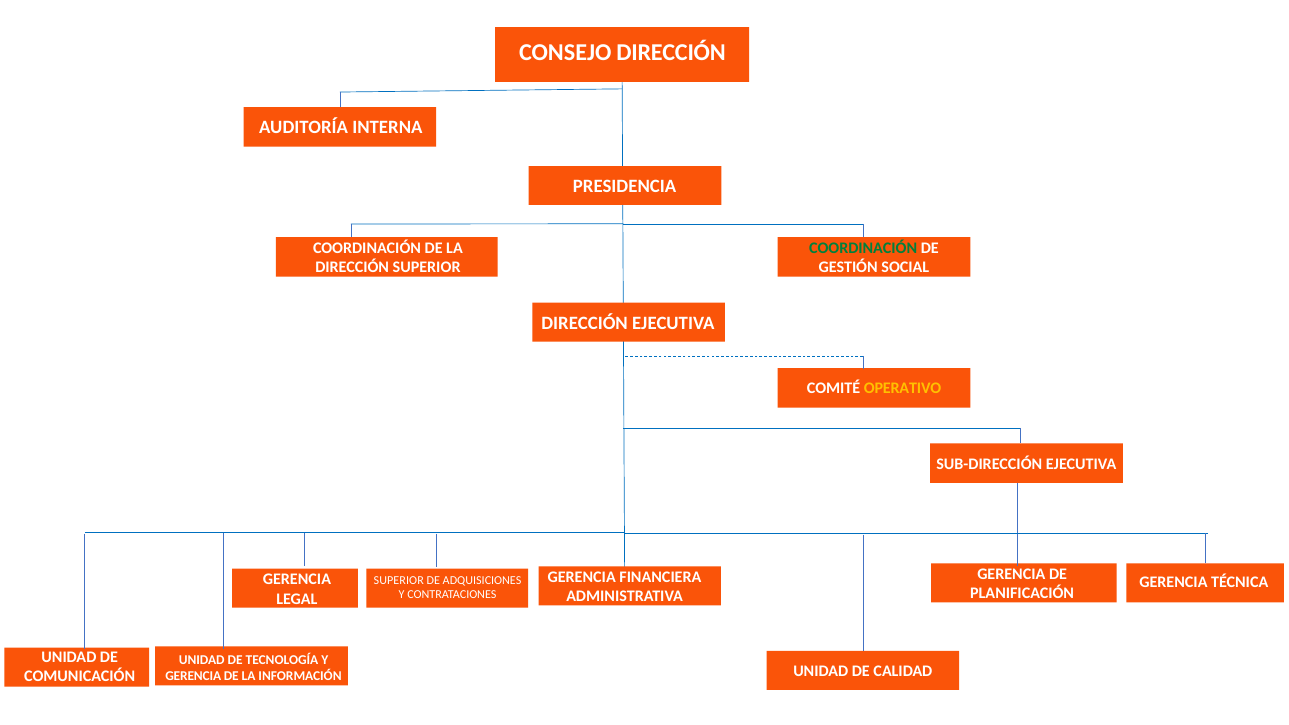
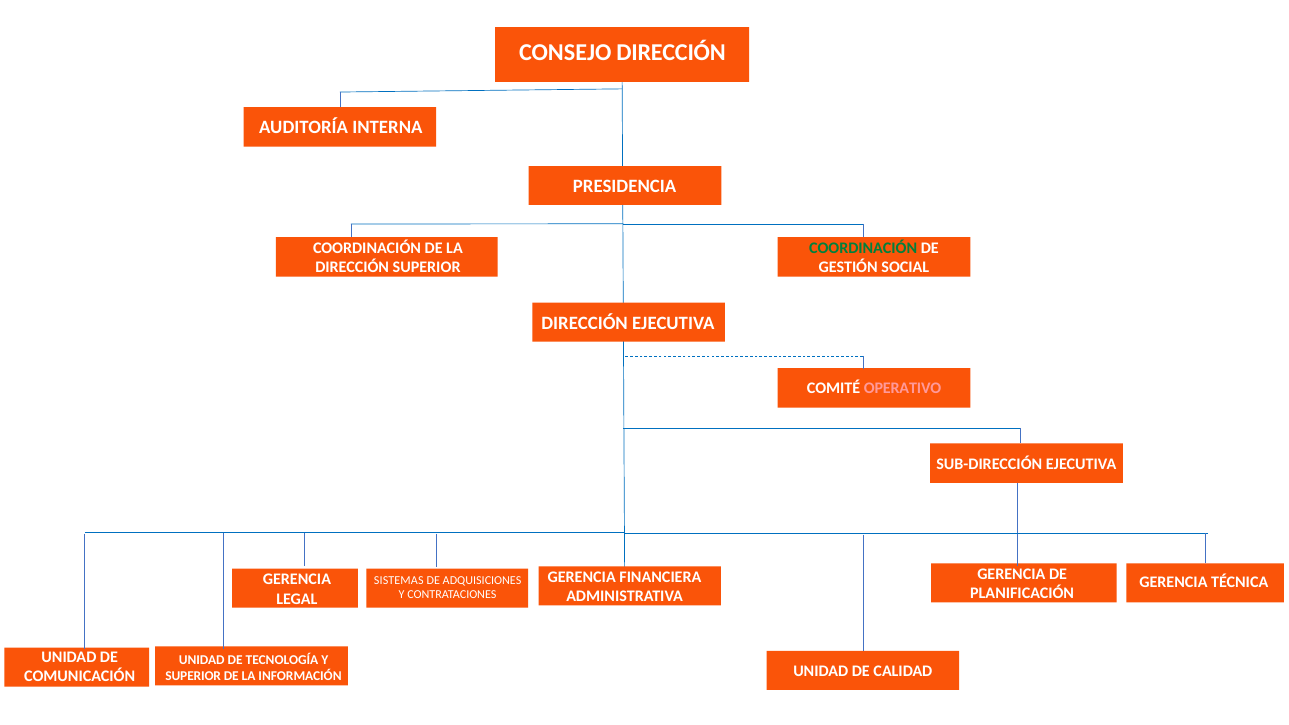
OPERATIVO colour: yellow -> pink (903, 388)
SUPERIOR: SUPERIOR -> SISTEMAS (399, 580)
GERENCIA: GERENCIA -> SUPERIOR (193, 676)
